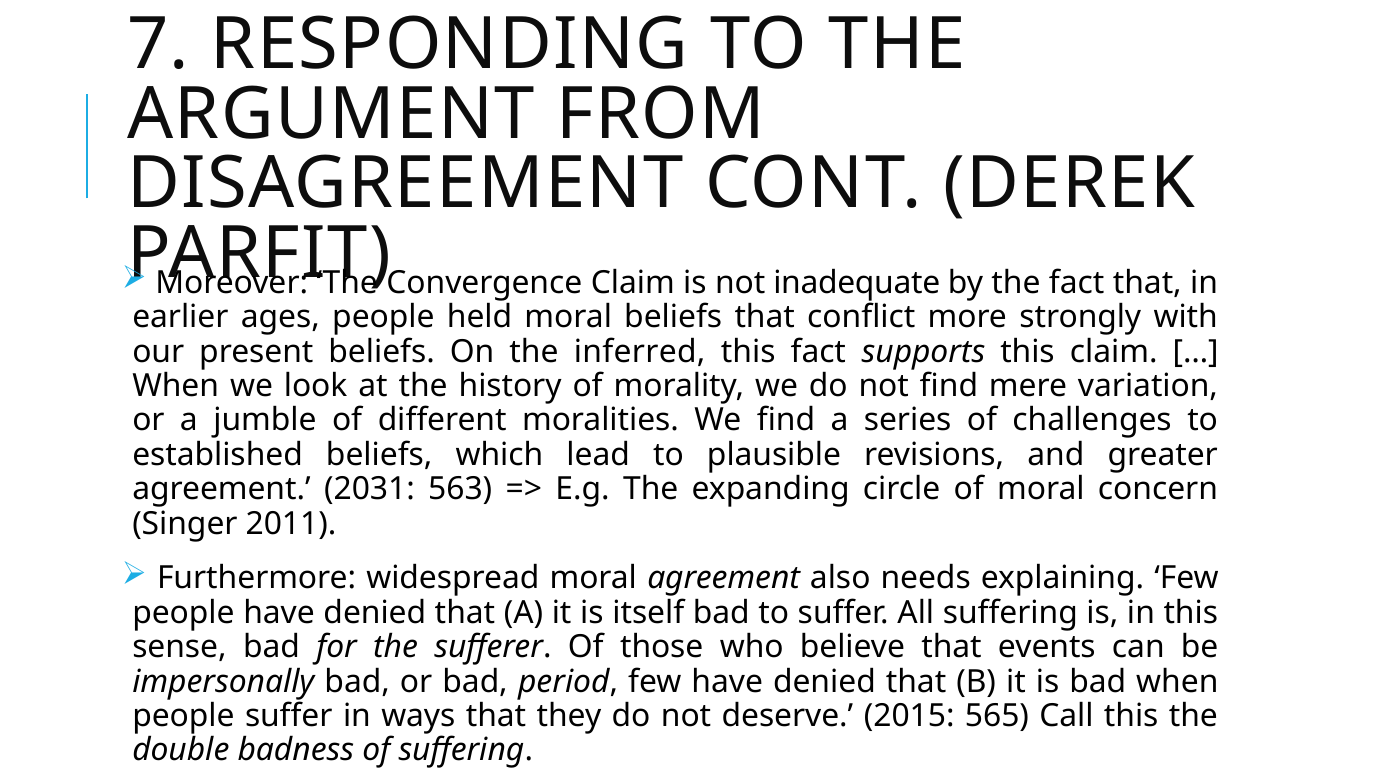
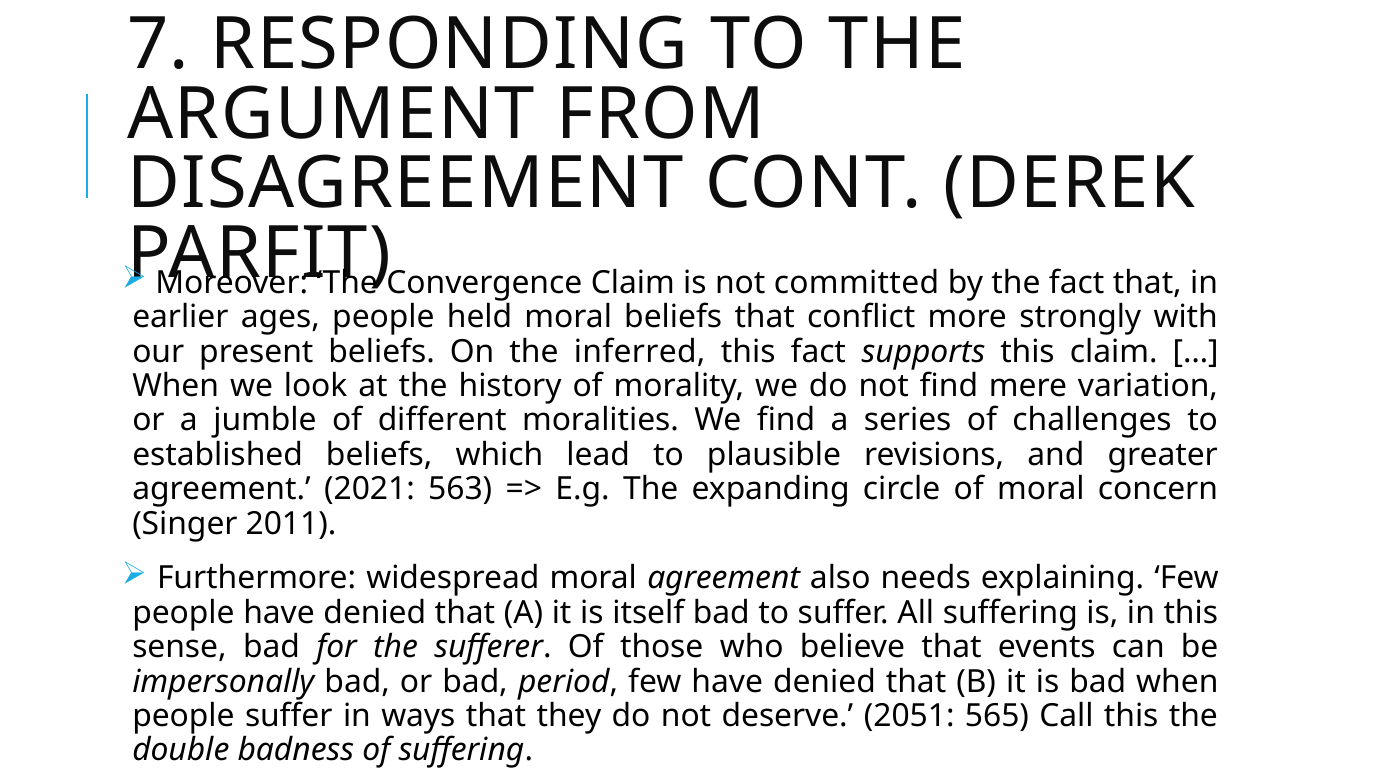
inadequate: inadequate -> committed (856, 283)
2031: 2031 -> 2021 (369, 489)
2015: 2015 -> 2051 (909, 715)
